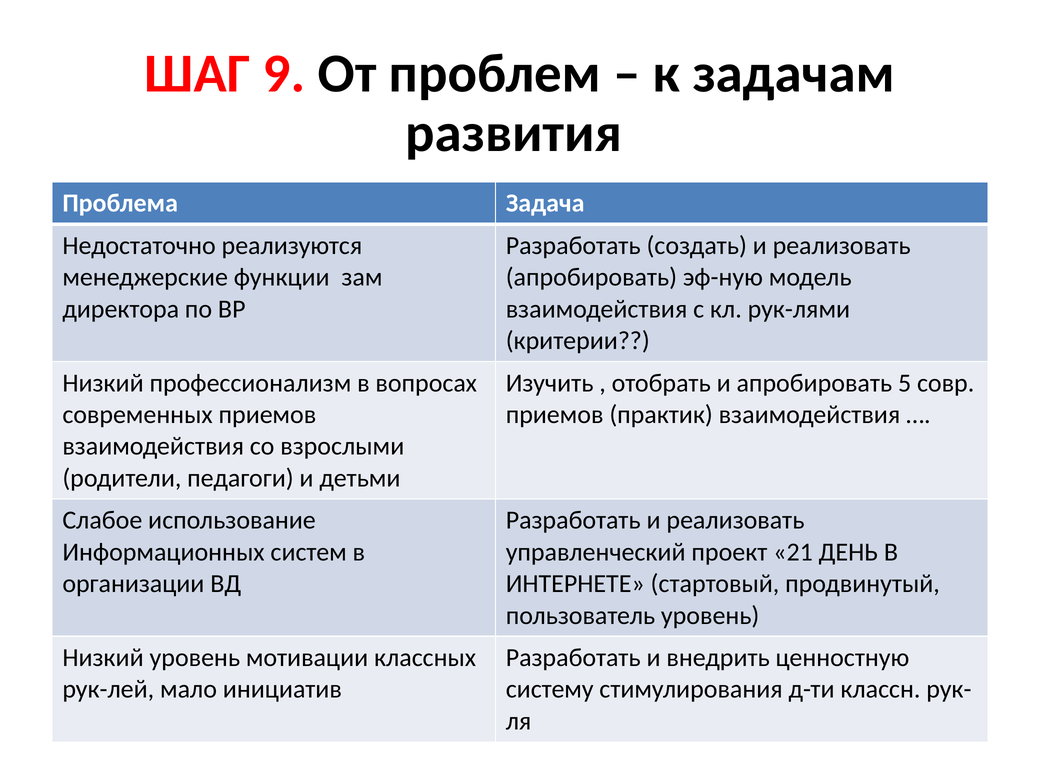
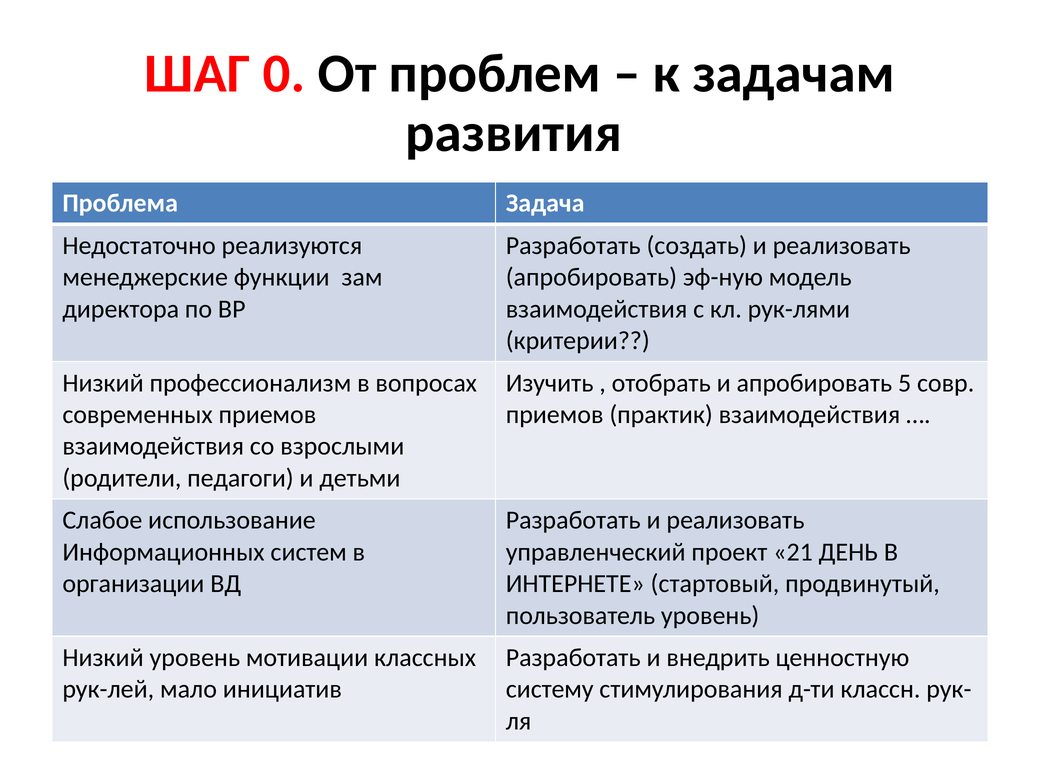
9: 9 -> 0 (284, 74)
